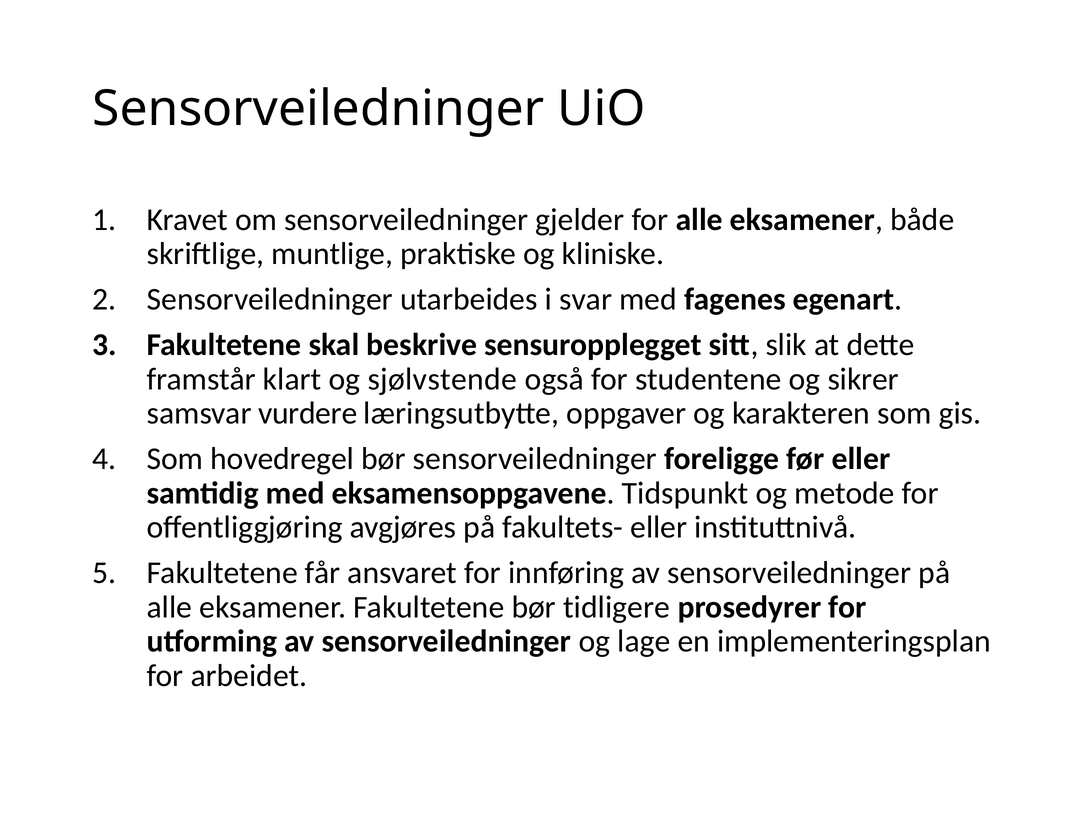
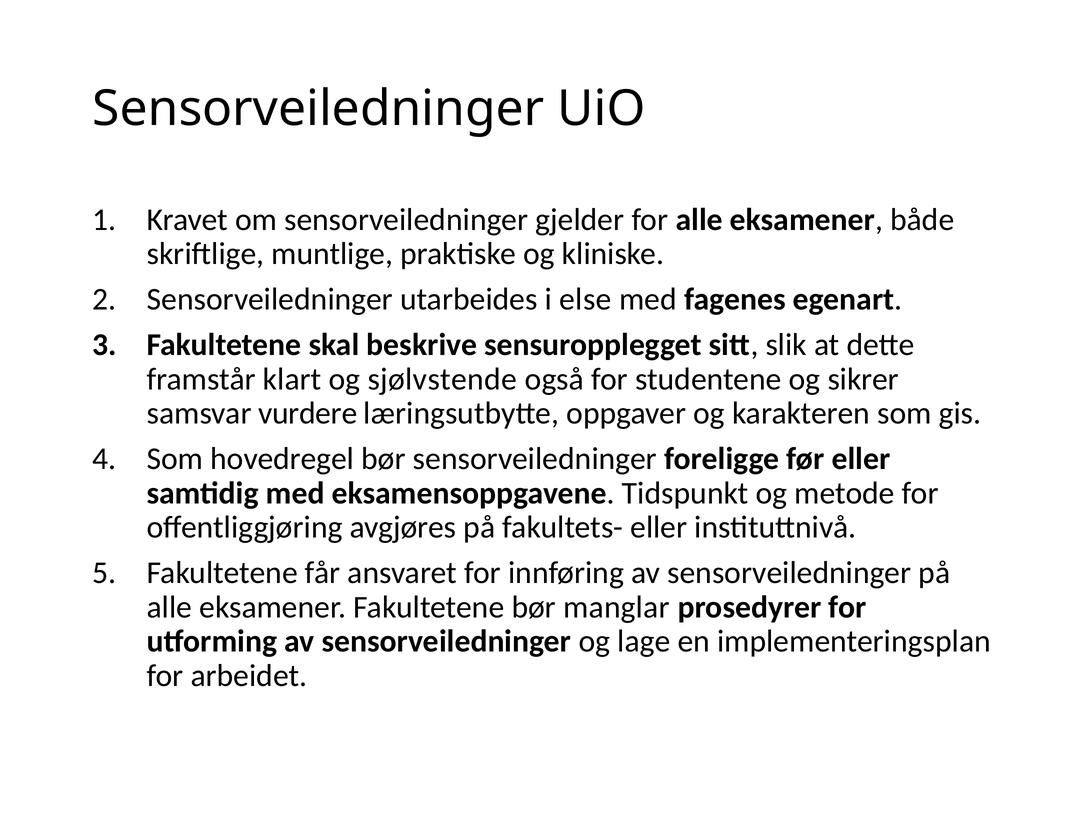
svar: svar -> else (585, 299)
tidligere: tidligere -> manglar (616, 607)
